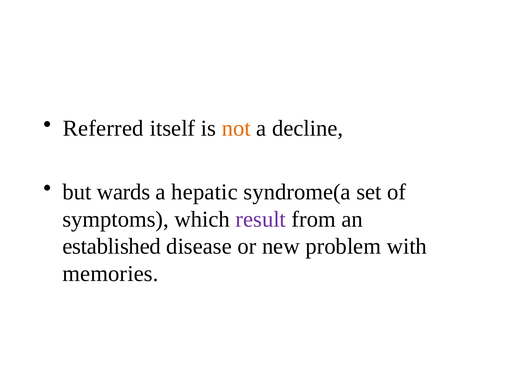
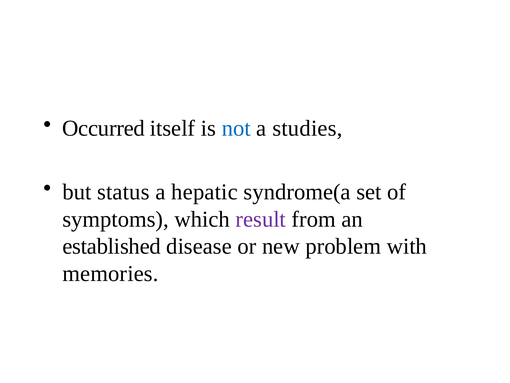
Referred: Referred -> Occurred (103, 128)
not colour: orange -> blue (236, 128)
decline: decline -> studies (307, 128)
wards: wards -> status (123, 192)
